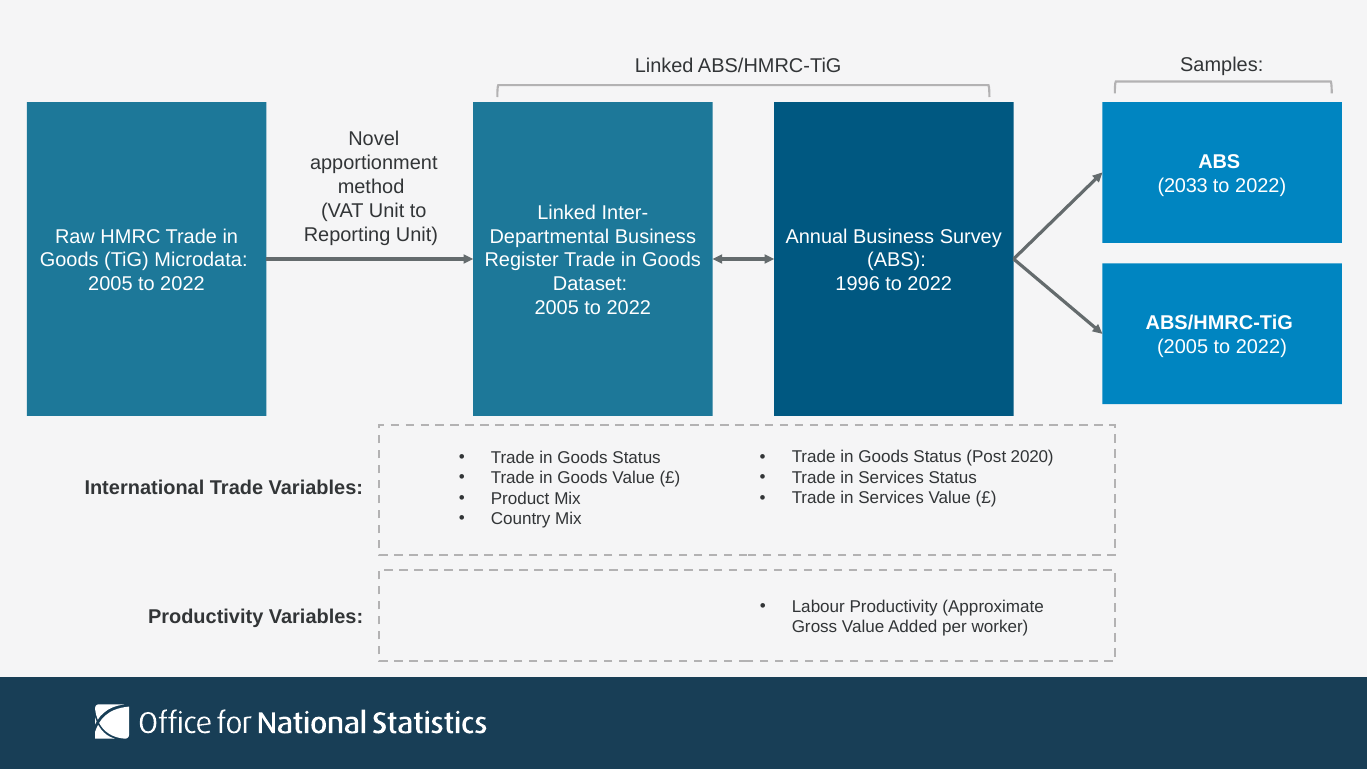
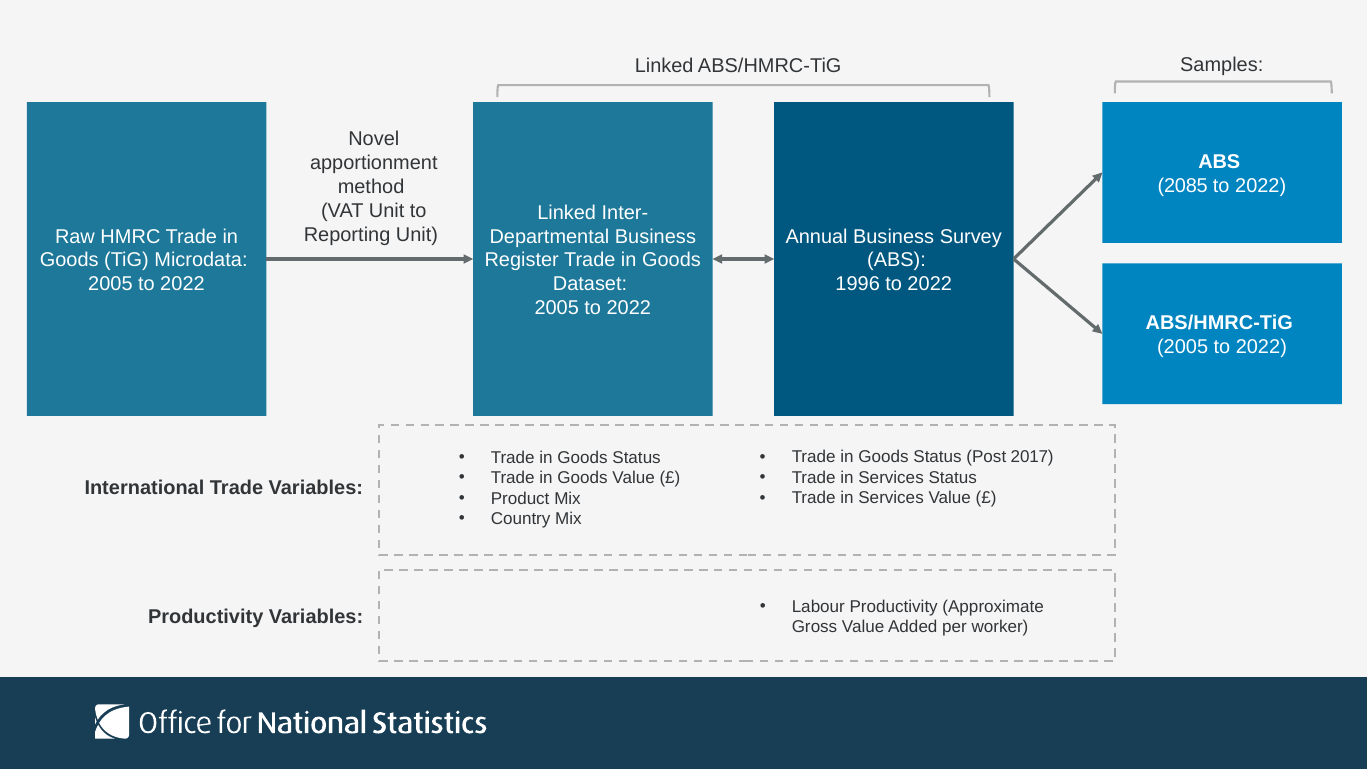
2033: 2033 -> 2085 (1183, 186)
2020: 2020 -> 2017 (1032, 457)
